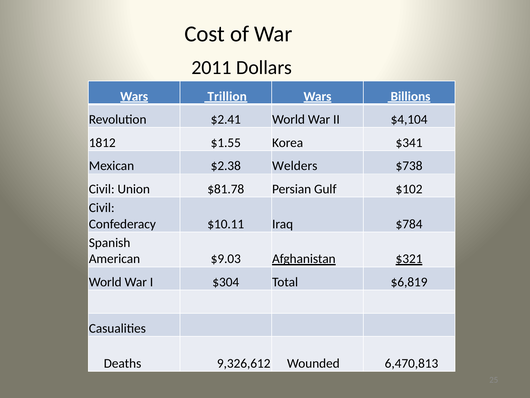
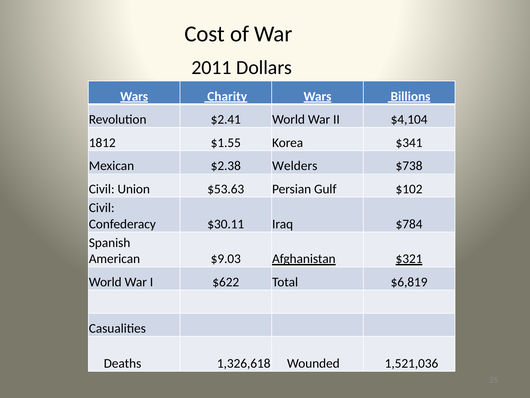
Trillion: Trillion -> Charity (227, 96)
$81.78: $81.78 -> $53.63 (226, 189)
$10.11: $10.11 -> $30.11 (226, 224)
$304: $304 -> $622 (226, 282)
9,326,612: 9,326,612 -> 1,326,618 (244, 363)
6,470,813: 6,470,813 -> 1,521,036 (411, 363)
